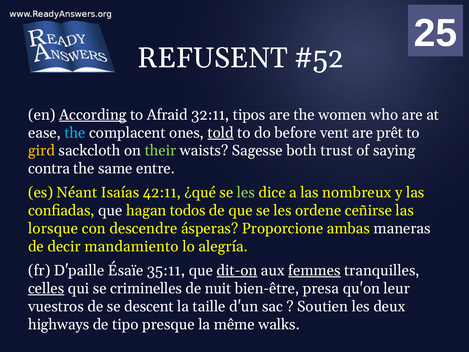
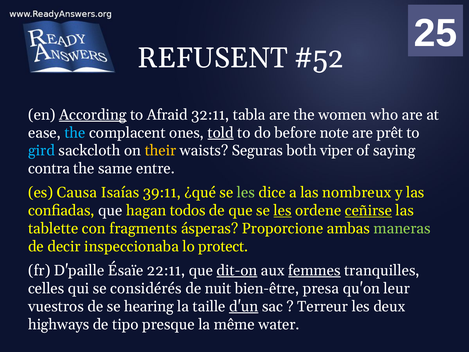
tipos: tipos -> tabla (249, 115)
vent: vent -> note (334, 133)
gird colour: yellow -> light blue (42, 151)
their colour: light green -> yellow (161, 151)
Sagesse: Sagesse -> Seguras (257, 151)
trust: trust -> viper (337, 151)
Néant: Néant -> Causa (77, 192)
42:11: 42:11 -> 39:11 (162, 192)
les underline: none -> present (283, 210)
ceñirse underline: none -> present (368, 210)
lorsque: lorsque -> tablette (53, 228)
descendre: descendre -> fragments (143, 228)
maneras colour: white -> light green (402, 228)
mandamiento: mandamiento -> inspeccionaba (132, 246)
alegría: alegría -> protect (223, 246)
35:11: 35:11 -> 22:11 (166, 270)
celles underline: present -> none (46, 288)
criminelles: criminelles -> considérés (146, 288)
descent: descent -> hearing (149, 306)
d'un underline: none -> present (244, 306)
Soutien: Soutien -> Terreur (323, 306)
walks: walks -> water (279, 324)
